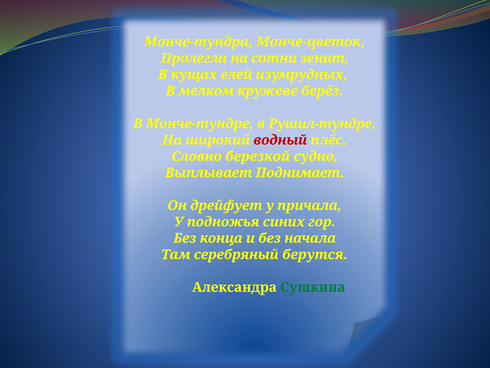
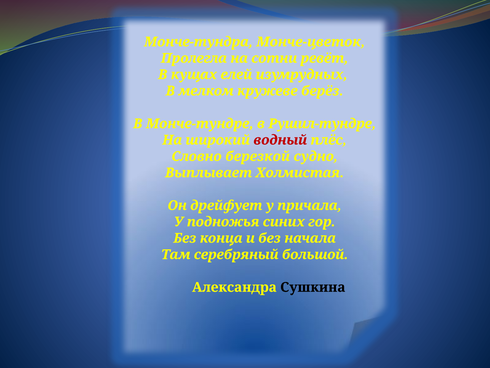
зенит: зенит -> ревёт (324, 58)
Поднимает: Поднимает -> Холмистая (300, 173)
берутся: берутся -> большой (315, 254)
Сушкина colour: green -> black (313, 287)
